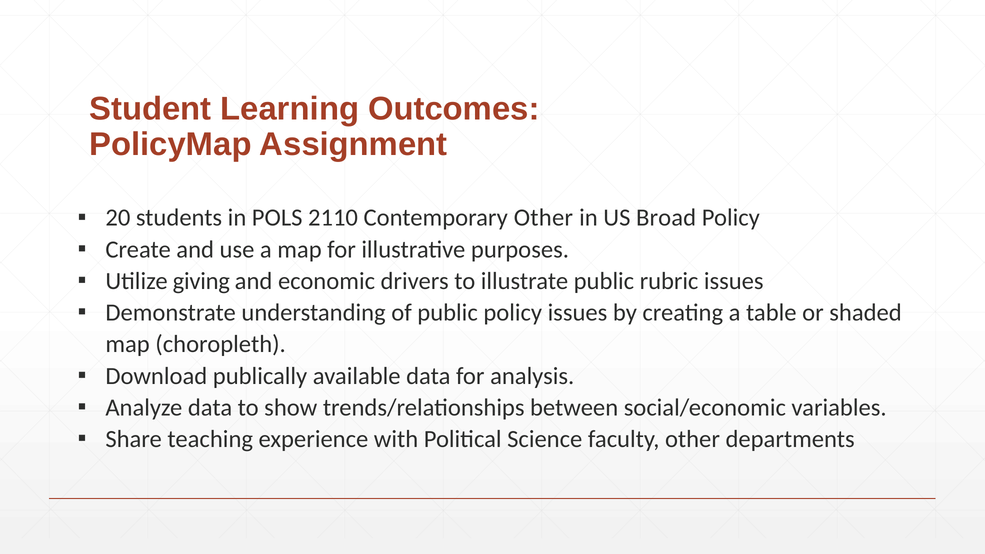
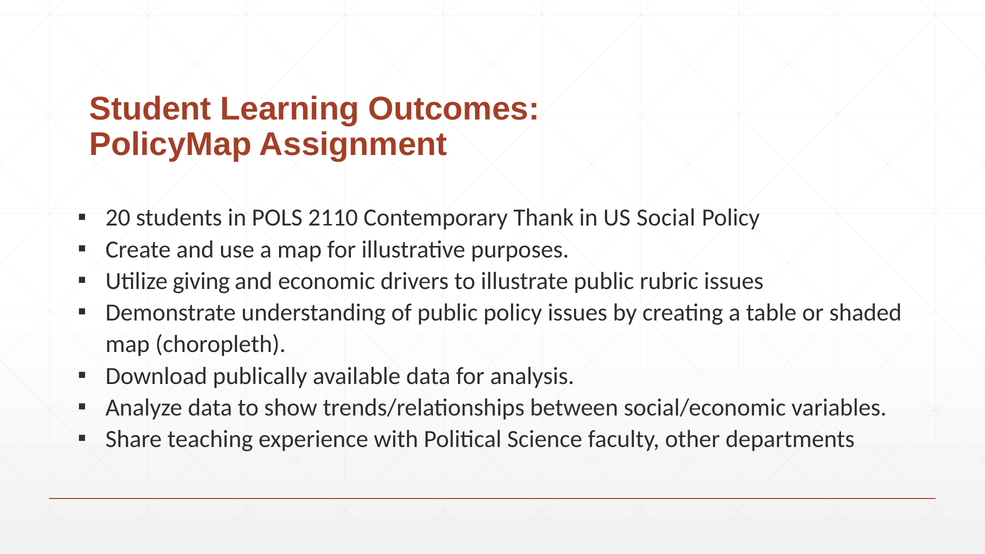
Contemporary Other: Other -> Thank (544, 218)
Broad: Broad -> Social (666, 218)
